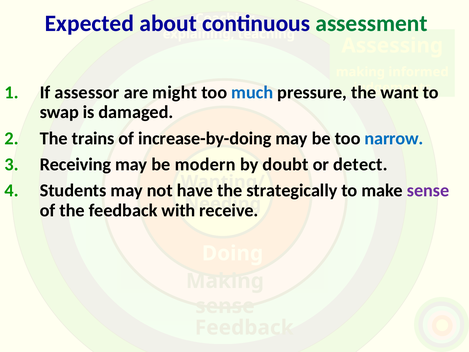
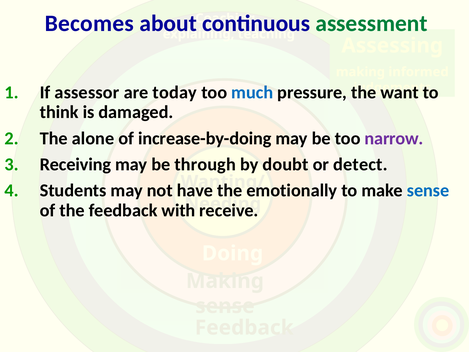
Expected: Expected -> Becomes (89, 23)
might: might -> today (175, 93)
swap: swap -> think (59, 112)
trains: trains -> alone (93, 138)
narrow colour: blue -> purple (394, 138)
modern: modern -> through (205, 164)
strategically: strategically -> emotionally (292, 190)
sense colour: purple -> blue (428, 190)
